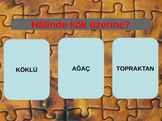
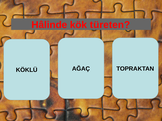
üzerine: üzerine -> türeten (110, 25)
